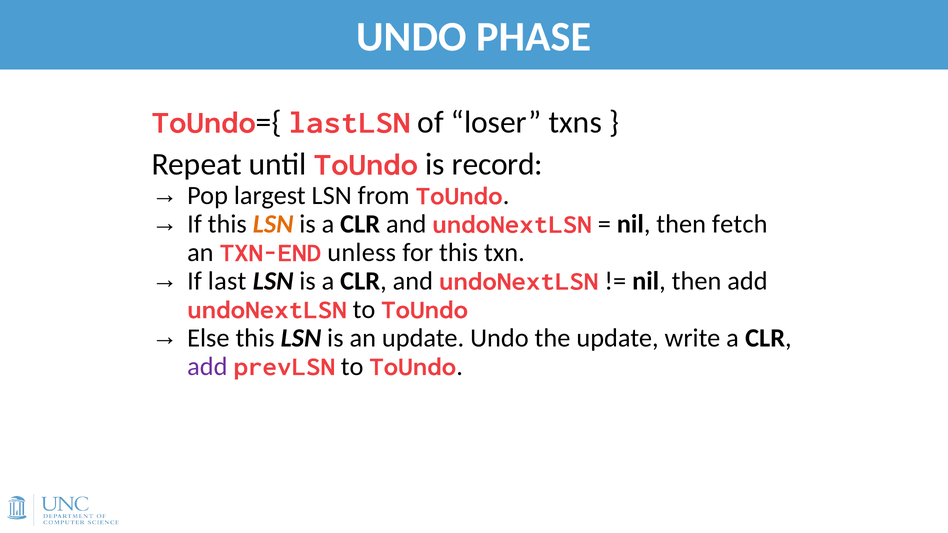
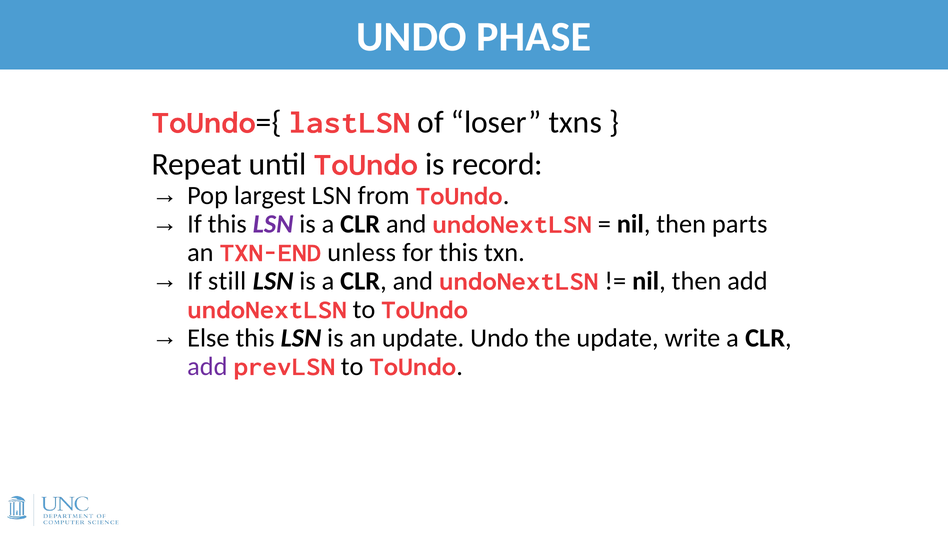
LSN colour: orange -> purple (273, 224)
fetch: fetch -> parts (740, 224)
last: last -> still (227, 281)
